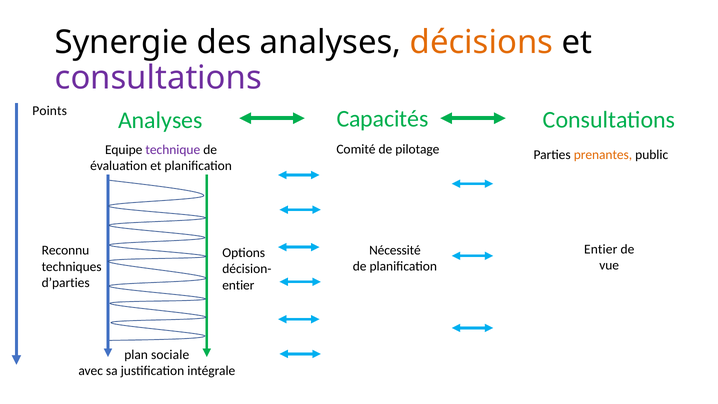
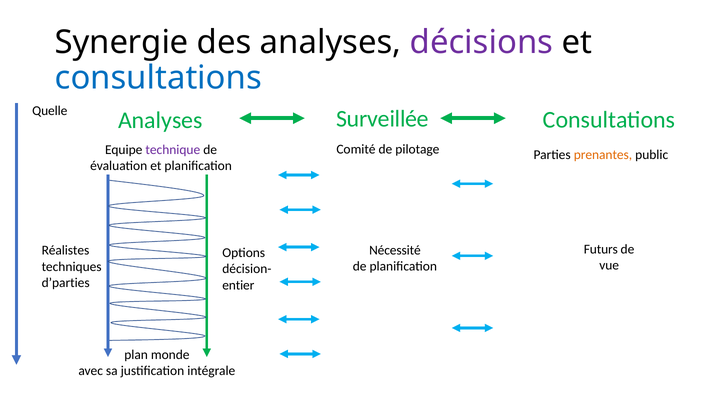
décisions colour: orange -> purple (482, 43)
consultations colour: purple -> blue (158, 78)
Points: Points -> Quelle (50, 111)
Capacités: Capacités -> Surveillée (382, 119)
Entier: Entier -> Futurs (601, 249)
Reconnu: Reconnu -> Réalistes (65, 250)
sociale: sociale -> monde (170, 355)
